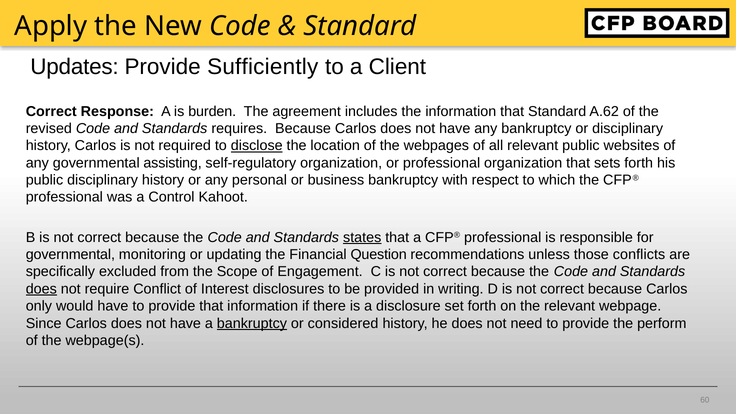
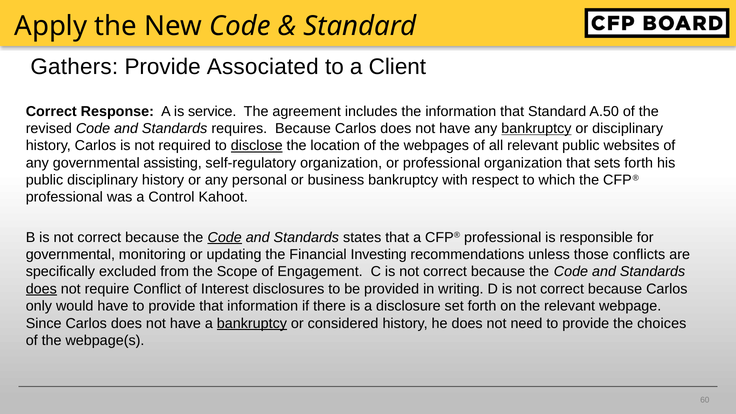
Updates: Updates -> Gathers (74, 67)
Sufficiently: Sufficiently -> Associated (263, 67)
burden: burden -> service (212, 111)
A.62: A.62 -> A.50 (604, 111)
bankruptcy underline: none -> present (536, 129)
Code underline: none -> present (225, 237)
states underline: present -> none (362, 237)
Question: Question -> Investing (379, 255)
perform: perform -> choices (662, 323)
